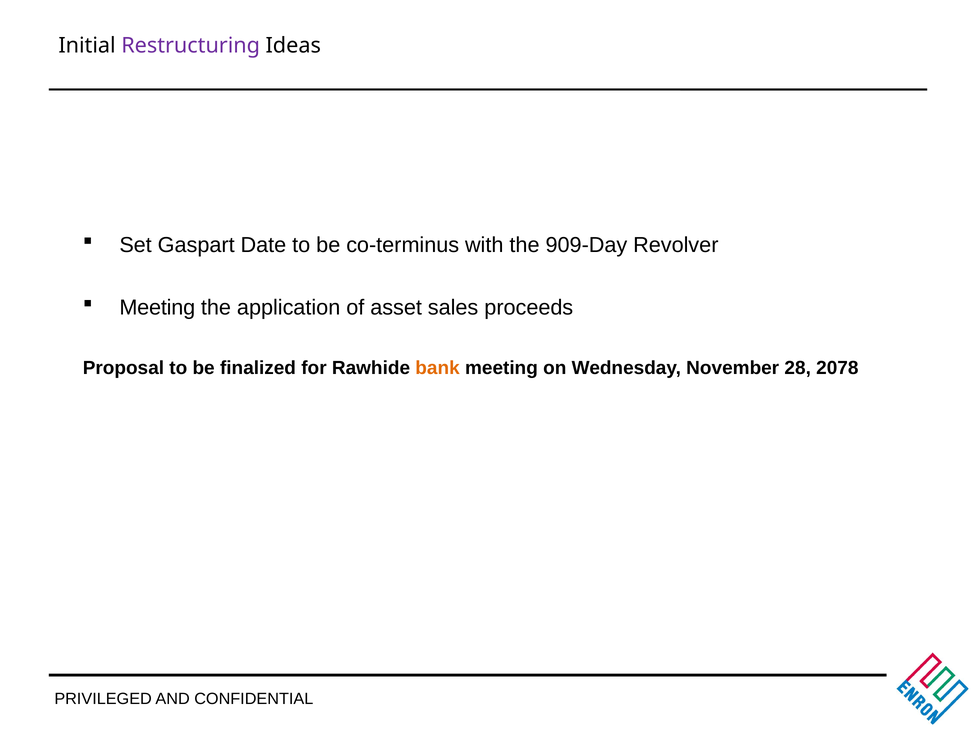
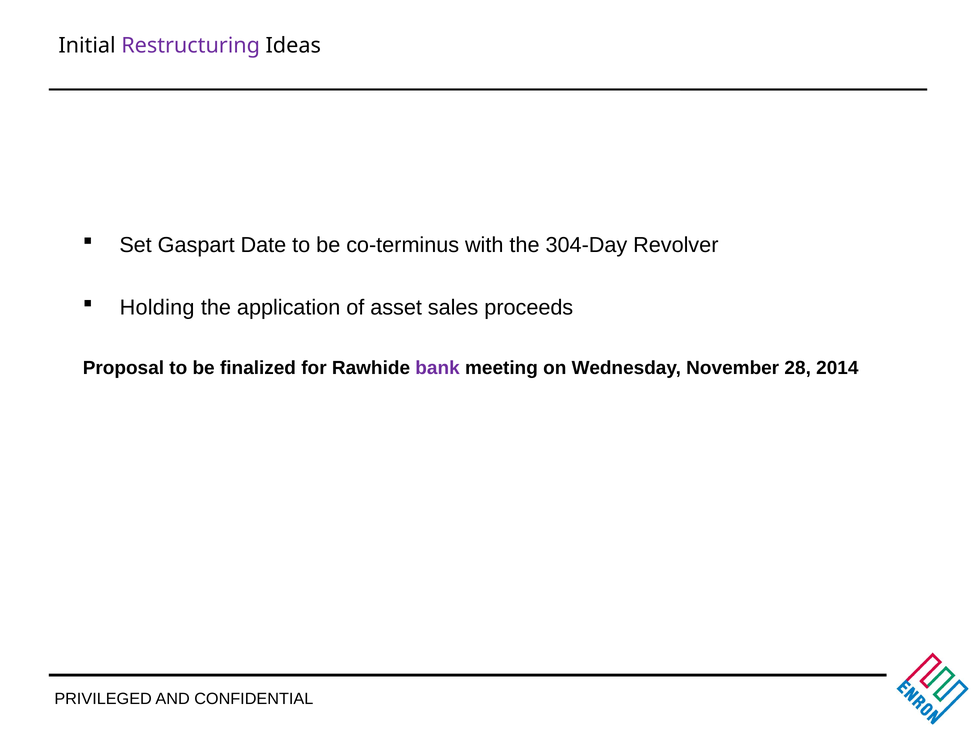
909-Day: 909-Day -> 304-Day (586, 245)
Meeting: Meeting -> Holding (157, 308)
bank colour: orange -> purple (438, 368)
2078: 2078 -> 2014 (837, 368)
